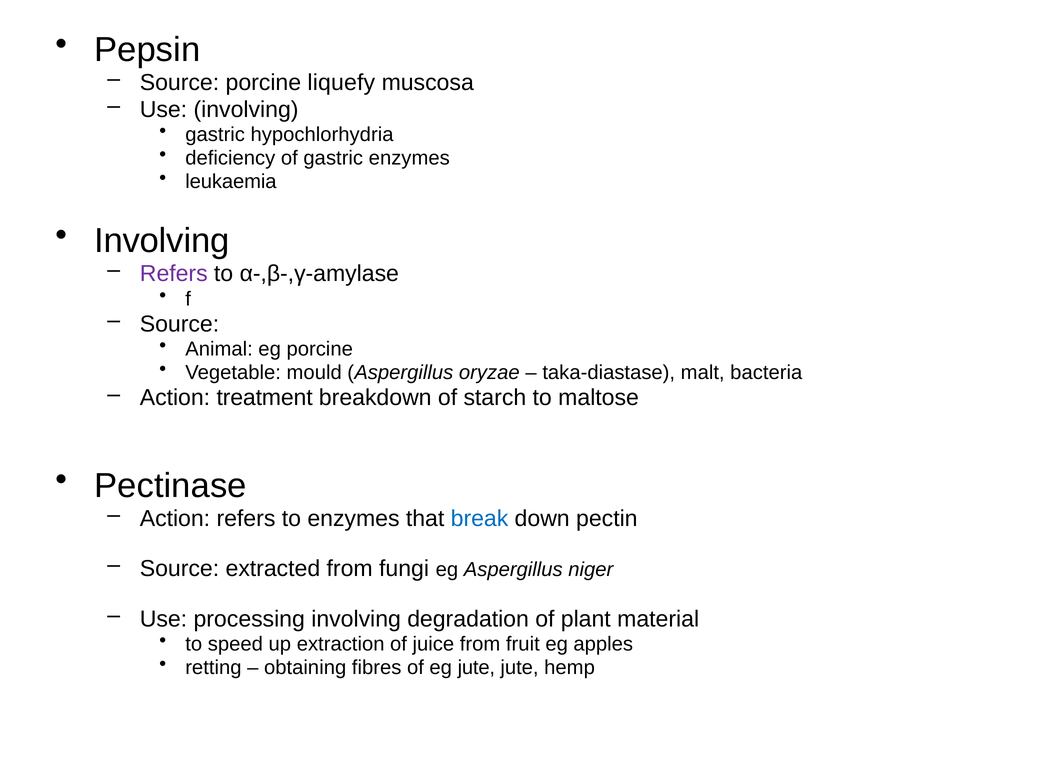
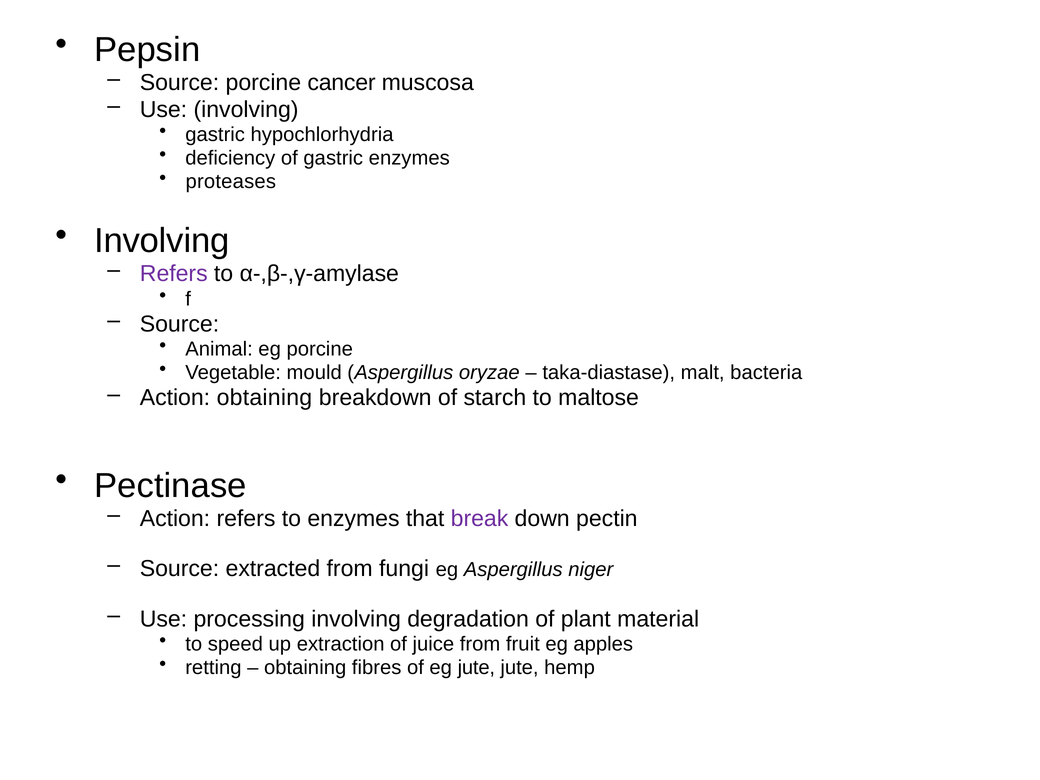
liquefy: liquefy -> cancer (342, 83)
leukaemia: leukaemia -> proteases (231, 182)
Action treatment: treatment -> obtaining (264, 398)
break colour: blue -> purple (480, 518)
